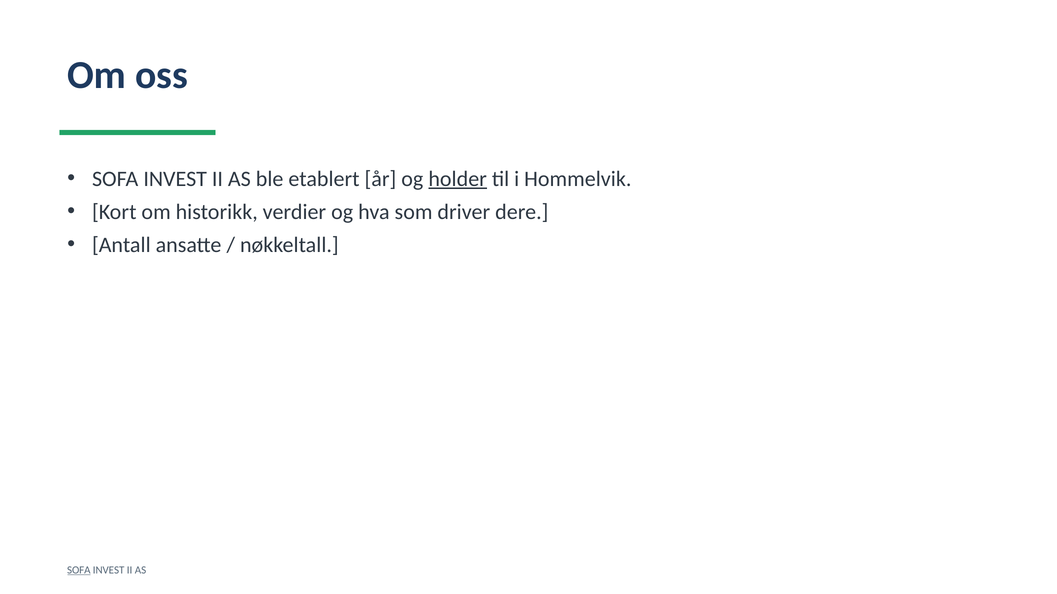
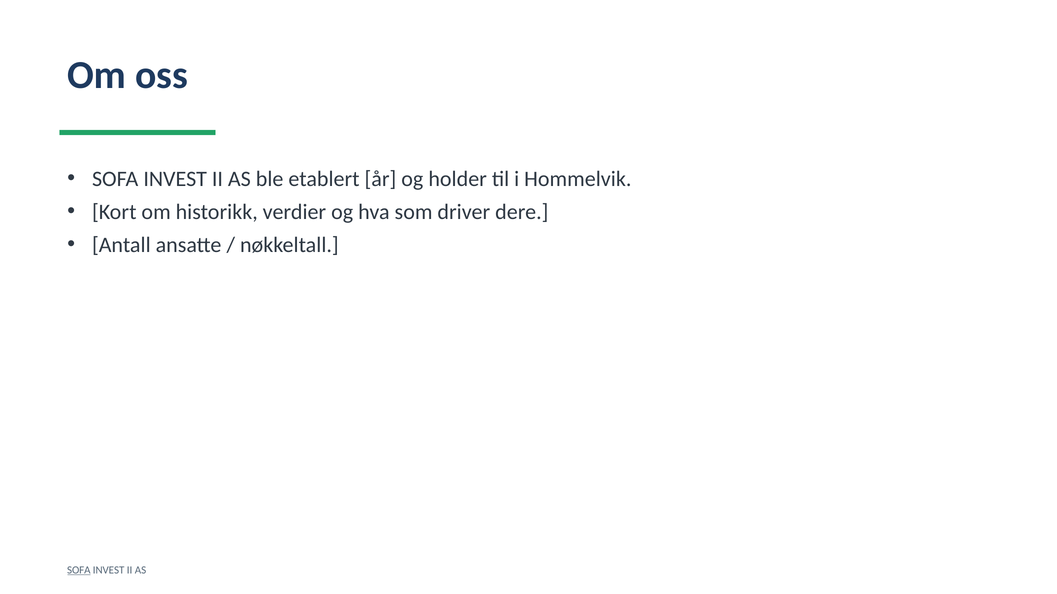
holder underline: present -> none (458, 179)
